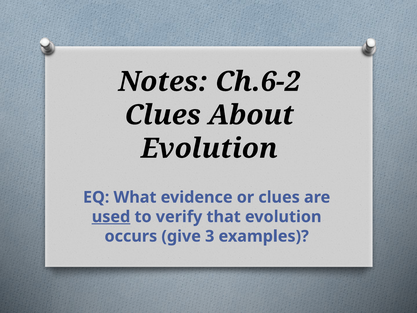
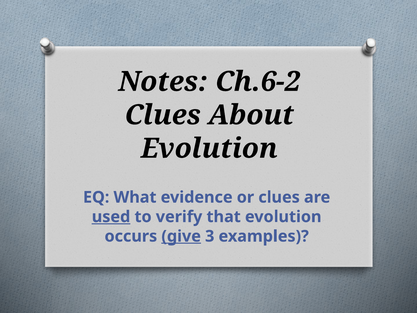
give underline: none -> present (181, 236)
